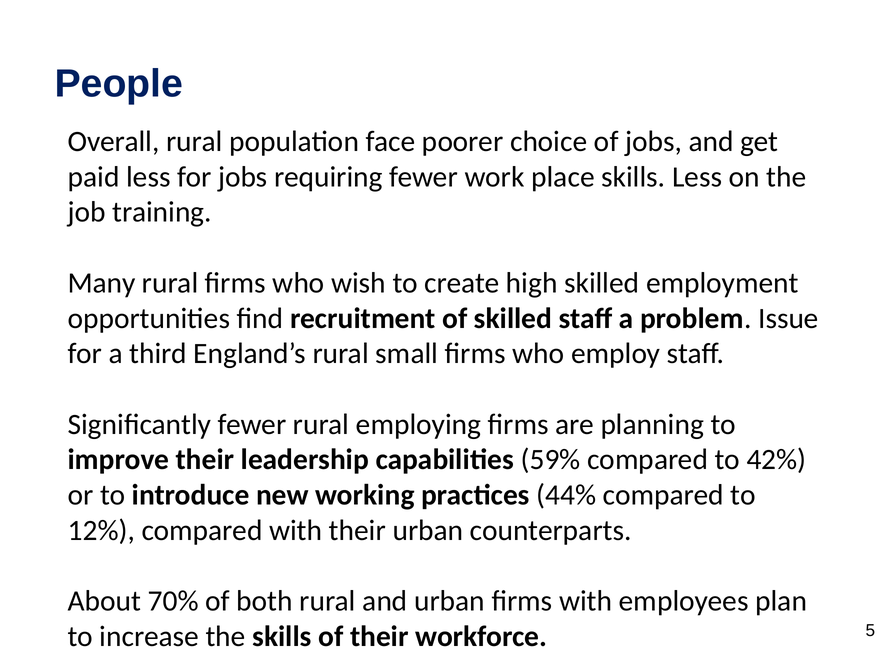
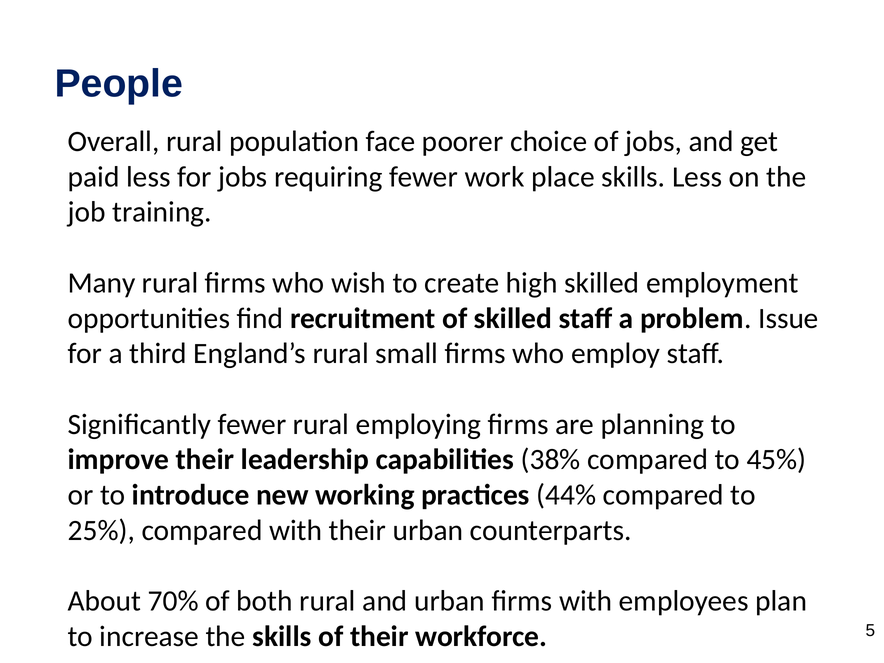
59%: 59% -> 38% (551, 460)
42%: 42% -> 45% (776, 460)
12%: 12% -> 25% (101, 530)
